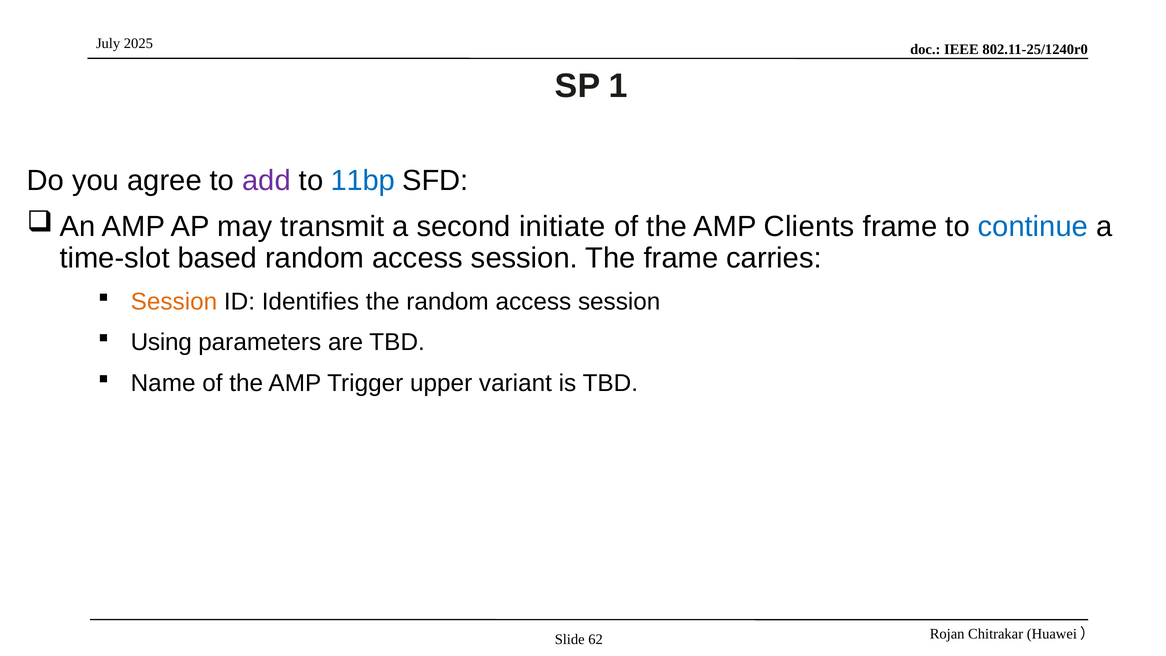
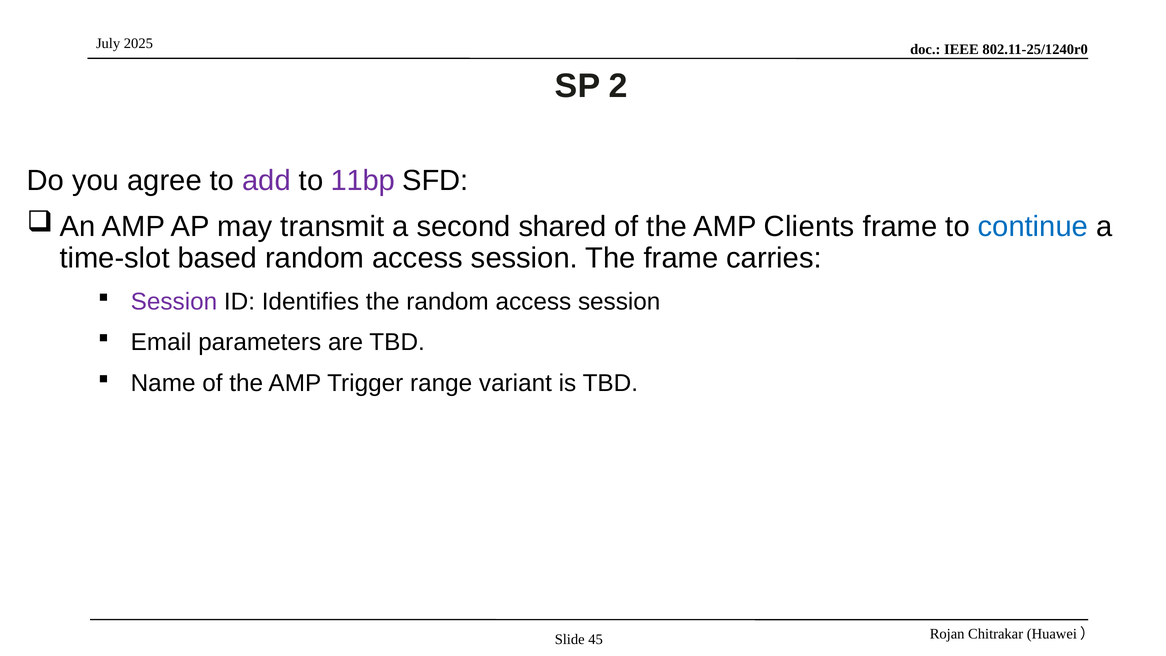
1: 1 -> 2 (618, 86)
11bp colour: blue -> purple (363, 181)
initiate: initiate -> shared (562, 227)
Session colour: orange -> purple (174, 301)
Using: Using -> Email (161, 342)
upper: upper -> range (441, 383)
62: 62 -> 45 (596, 639)
